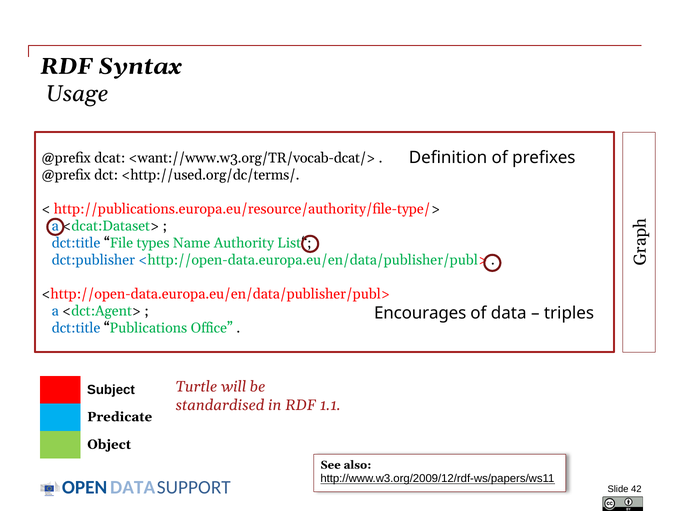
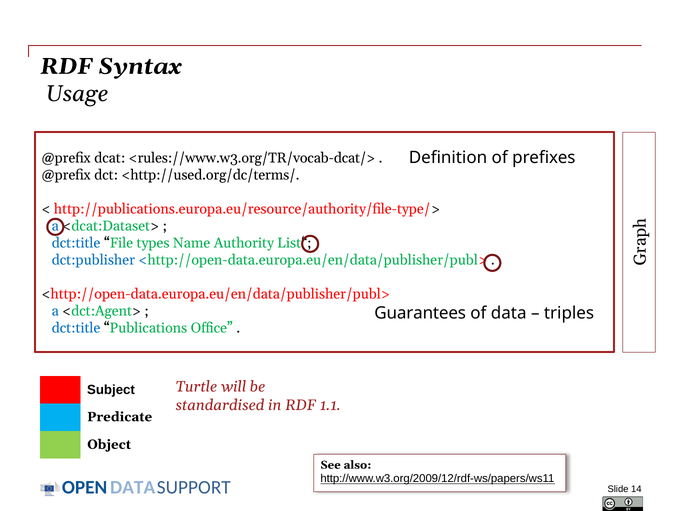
<want://www.w3.org/TR/vocab-dcat/>: <want://www.w3.org/TR/vocab-dcat/> -> <rules://www.w3.org/TR/vocab-dcat/> (252, 158)
Encourages: Encourages -> Guarantees (420, 313)
42: 42 -> 14 (636, 489)
